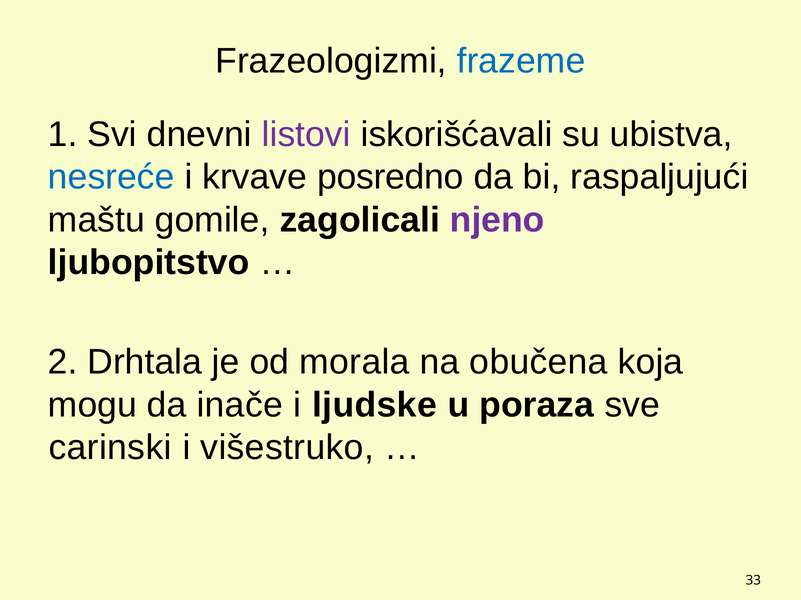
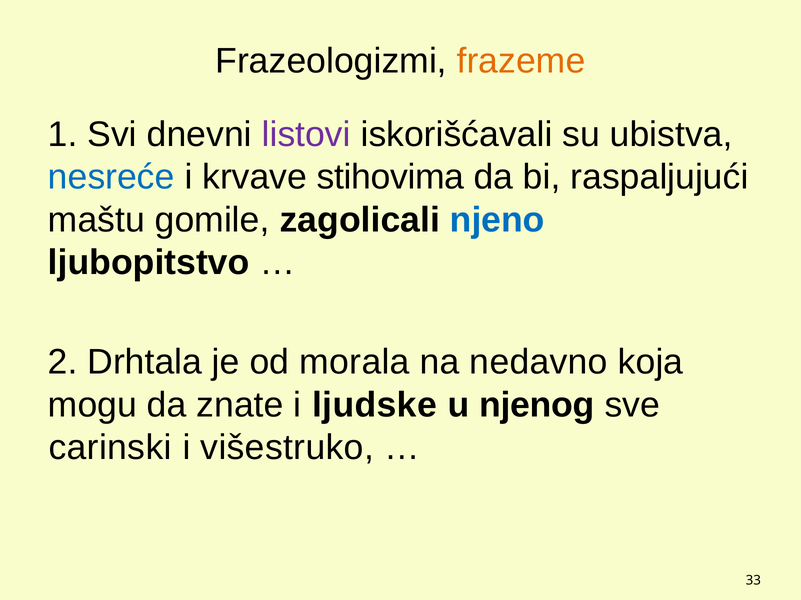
frazeme colour: blue -> orange (521, 61)
posredno: posredno -> stihovima (390, 177)
njeno colour: purple -> blue (497, 220)
obučena: obučena -> nedavno (539, 363)
inače: inače -> znate (240, 405)
poraza: poraza -> njenog (537, 405)
